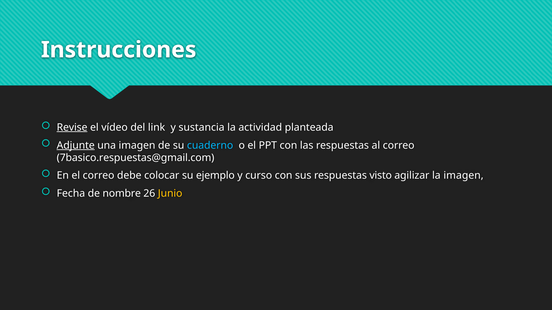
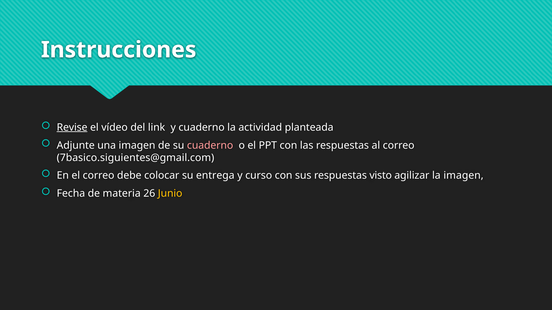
y sustancia: sustancia -> cuaderno (202, 128)
Adjunte underline: present -> none (76, 145)
cuaderno colour: light blue -> pink (210, 145)
7basico.respuestas@gmail.com: 7basico.respuestas@gmail.com -> 7basico.siguientes@gmail.com (135, 158)
ejemplo: ejemplo -> entrega (215, 176)
nombre: nombre -> materia (122, 194)
